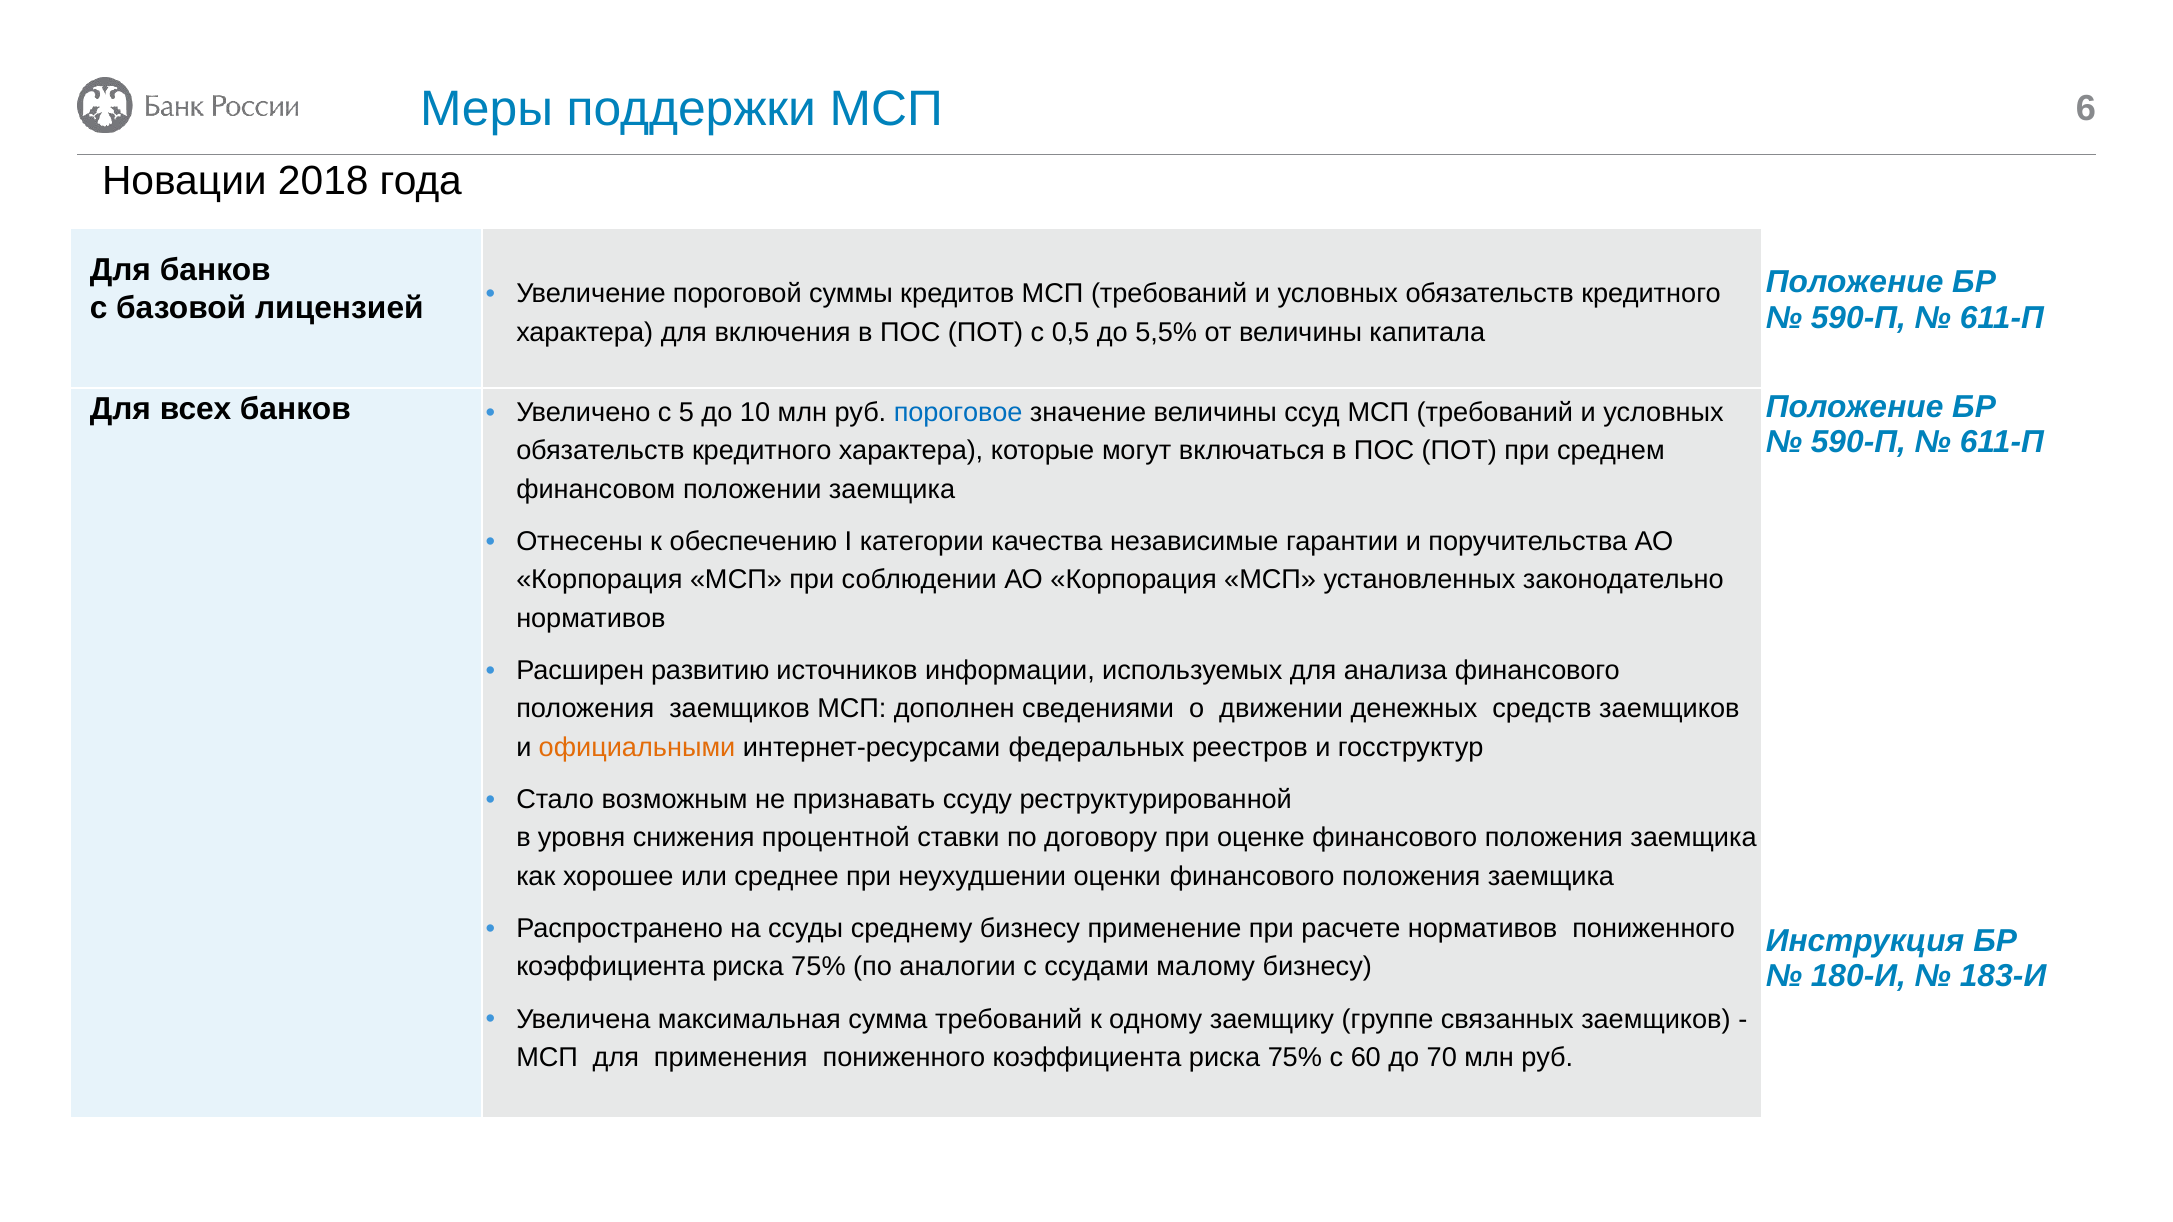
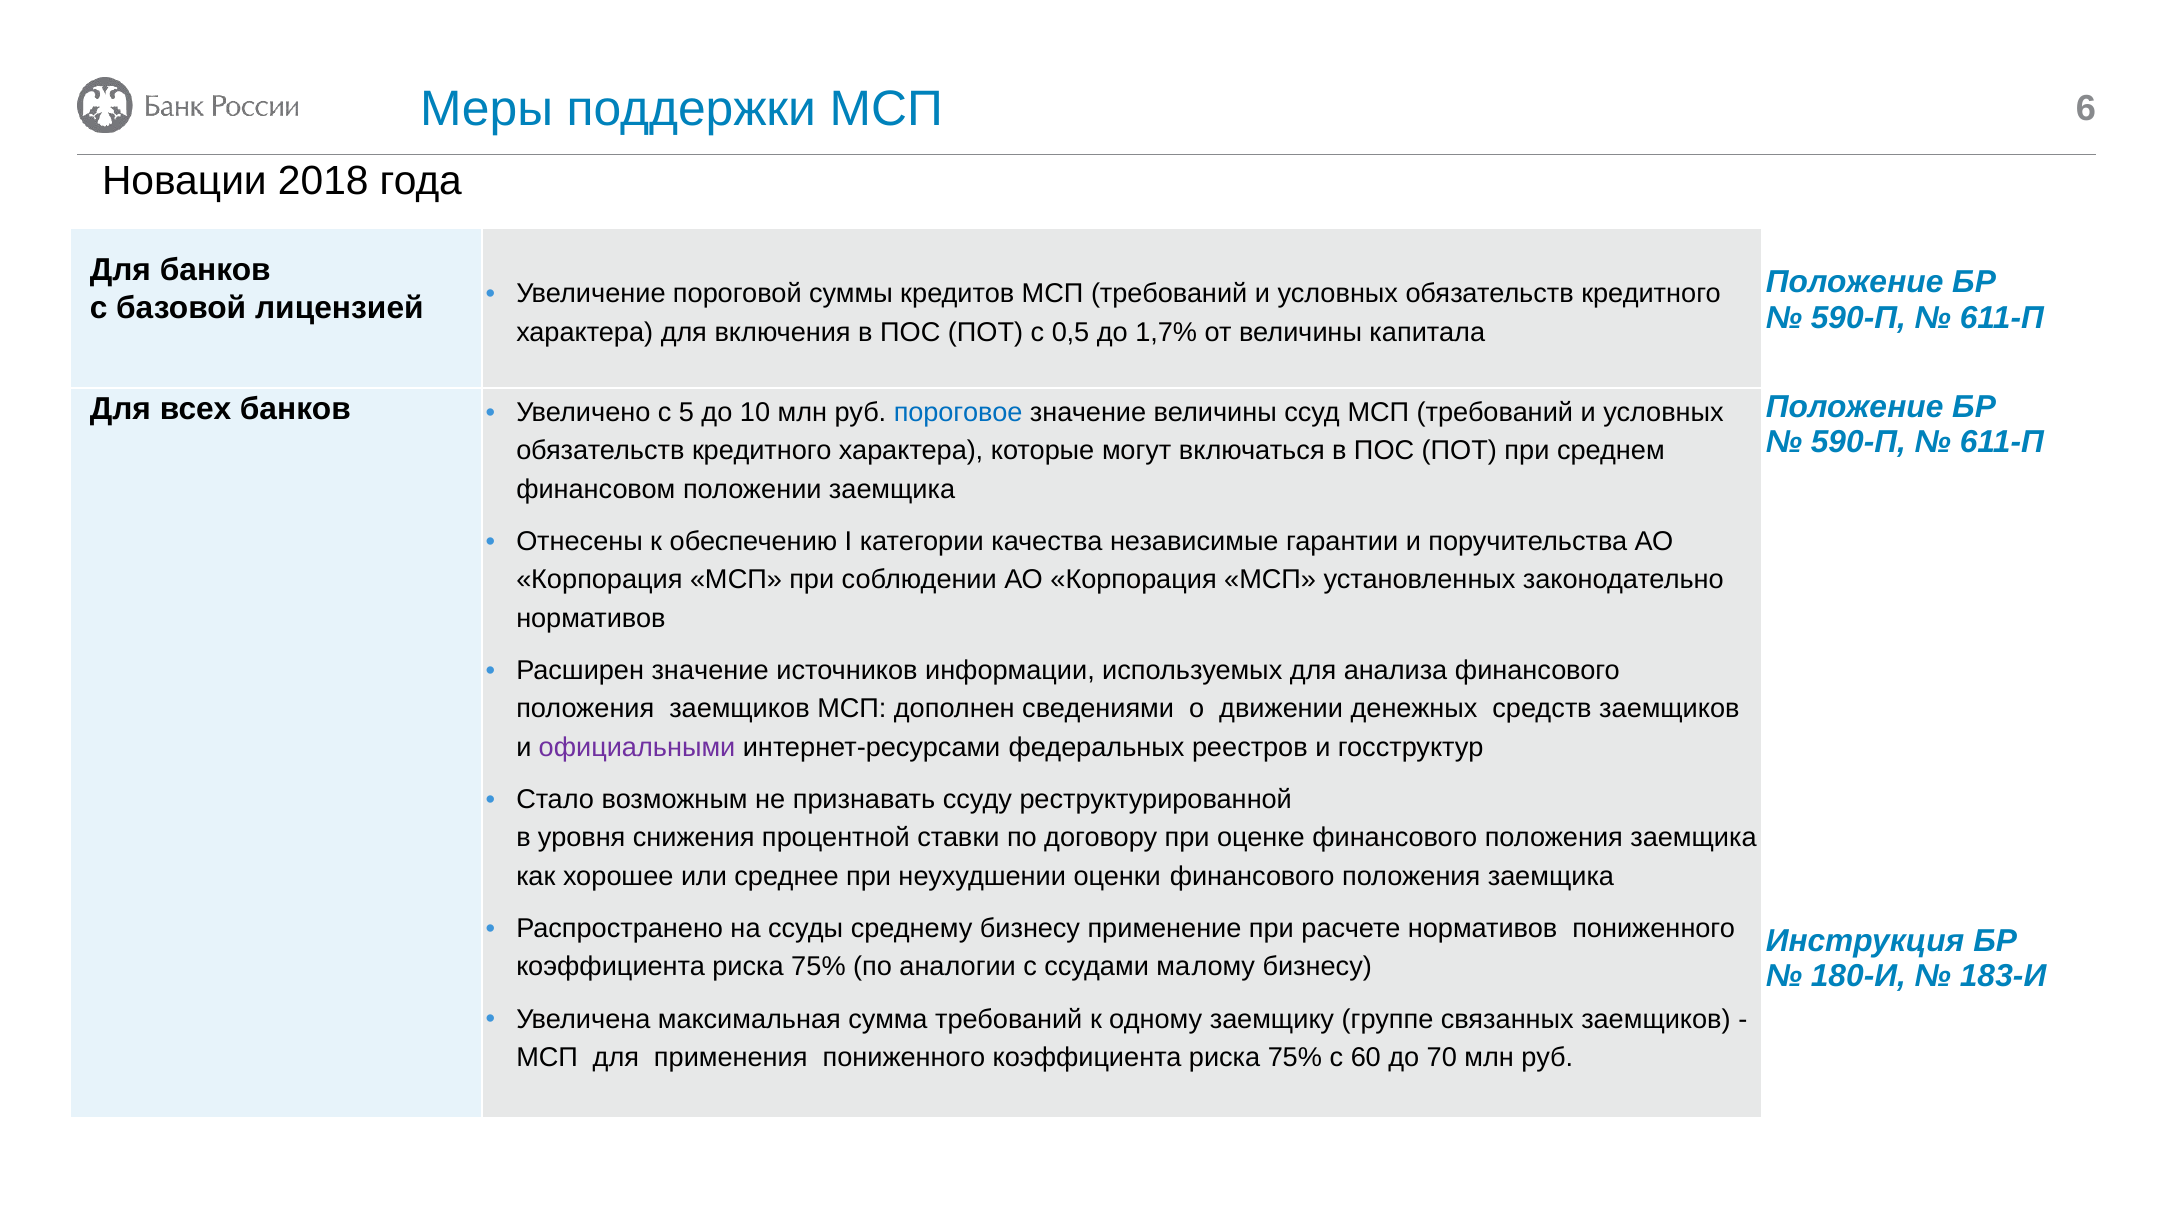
5,5%: 5,5% -> 1,7% (1166, 332)
Расширен развитию: развитию -> значение (710, 671)
официальными colour: orange -> purple (637, 748)
